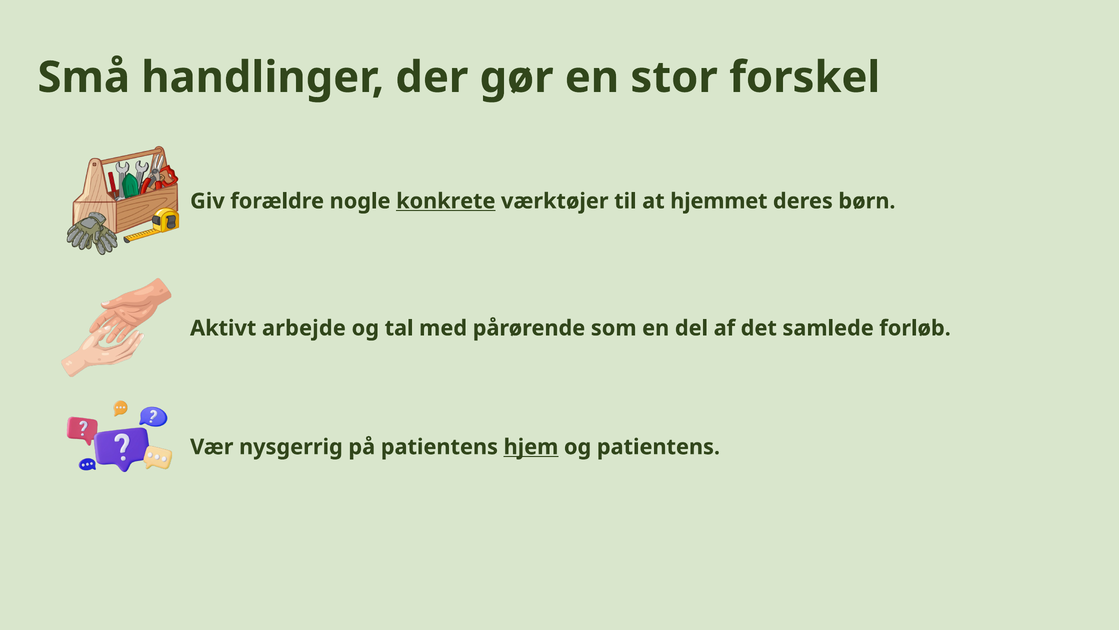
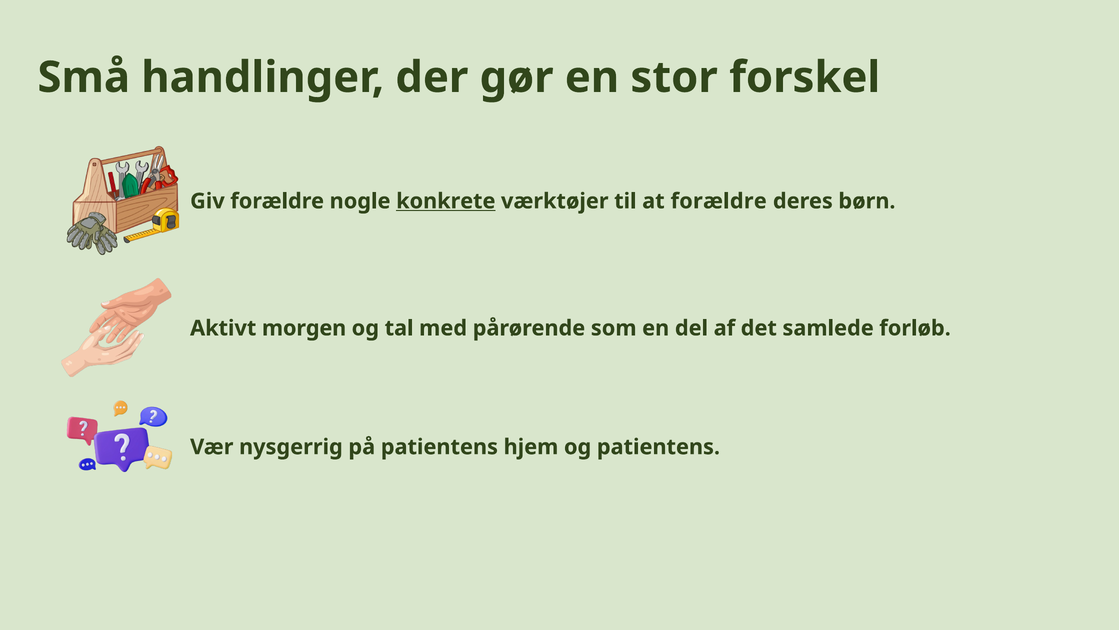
at hjemmet: hjemmet -> forældre (719, 201)
arbejde: arbejde -> morgen (304, 328)
hjem underline: present -> none (531, 447)
